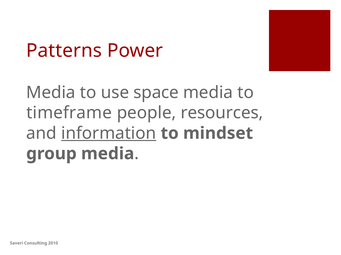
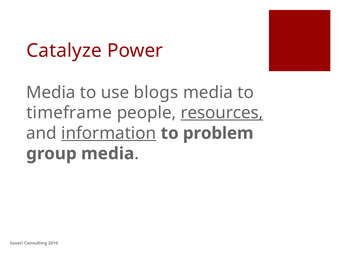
Patterns: Patterns -> Catalyze (64, 51)
space: space -> blogs (156, 93)
resources underline: none -> present (222, 113)
mindset: mindset -> problem (218, 134)
